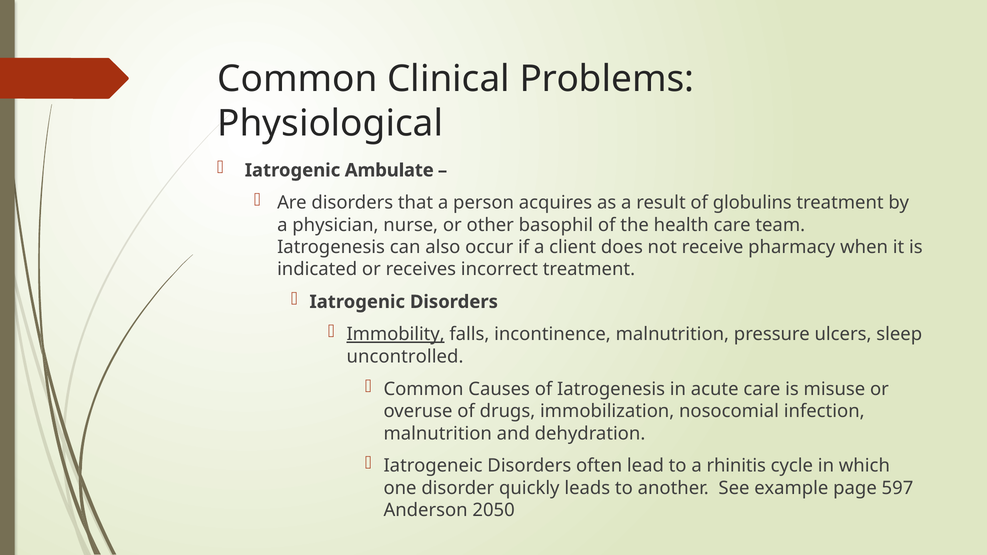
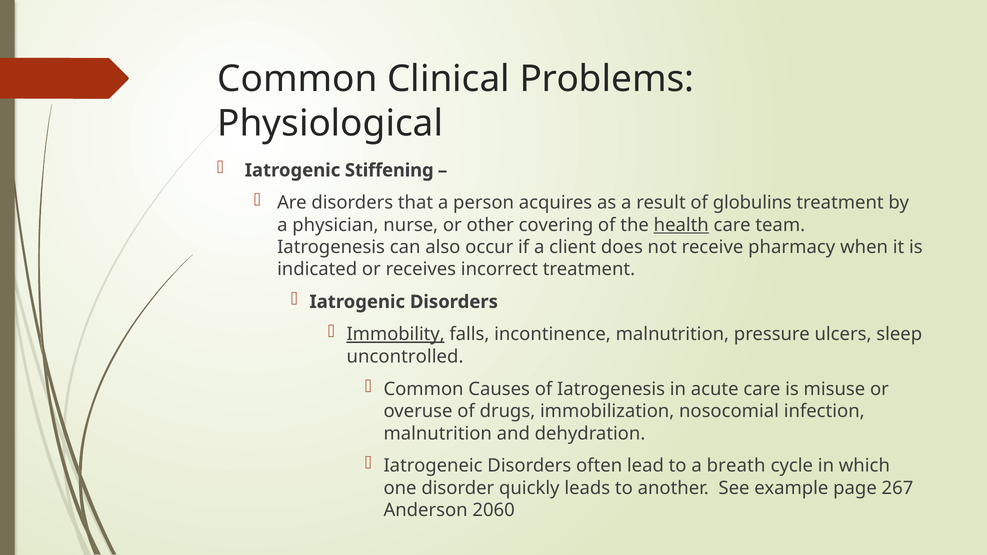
Ambulate: Ambulate -> Stiffening (389, 170)
basophil: basophil -> covering (556, 225)
health underline: none -> present (681, 225)
rhinitis: rhinitis -> breath (736, 466)
597: 597 -> 267 (897, 488)
2050: 2050 -> 2060 (494, 510)
